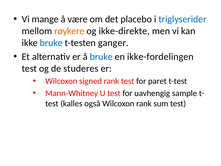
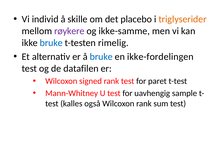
mange: mange -> individ (45, 19)
være: være -> skille (78, 19)
triglyserider colour: blue -> orange (183, 19)
røykere colour: orange -> purple (69, 31)
ikke-direkte: ikke-direkte -> ikke-samme (124, 31)
ganger: ganger -> rimelig (113, 43)
studeres: studeres -> datafilen (81, 68)
